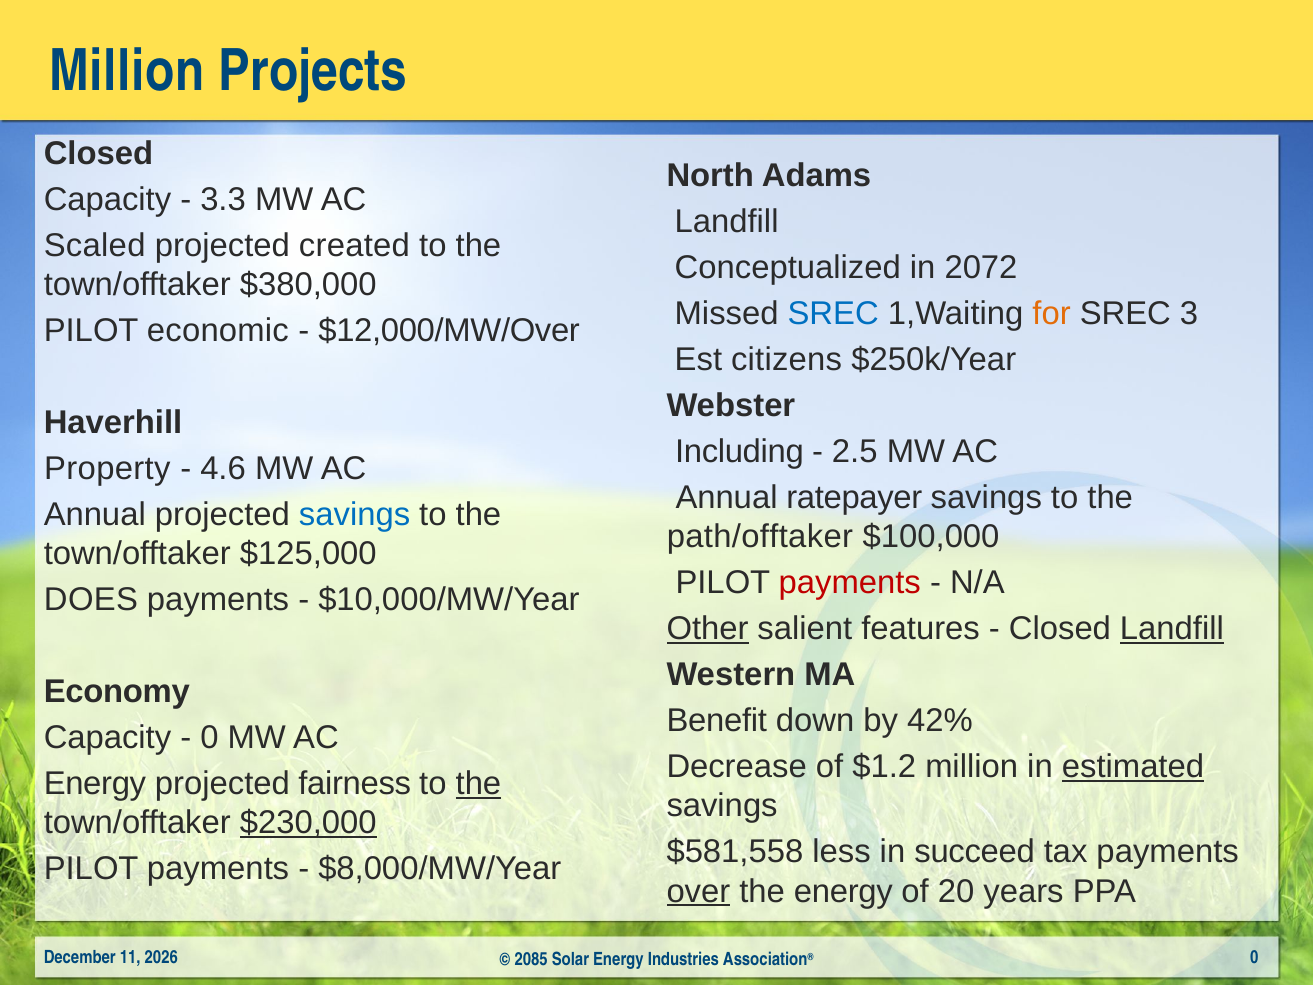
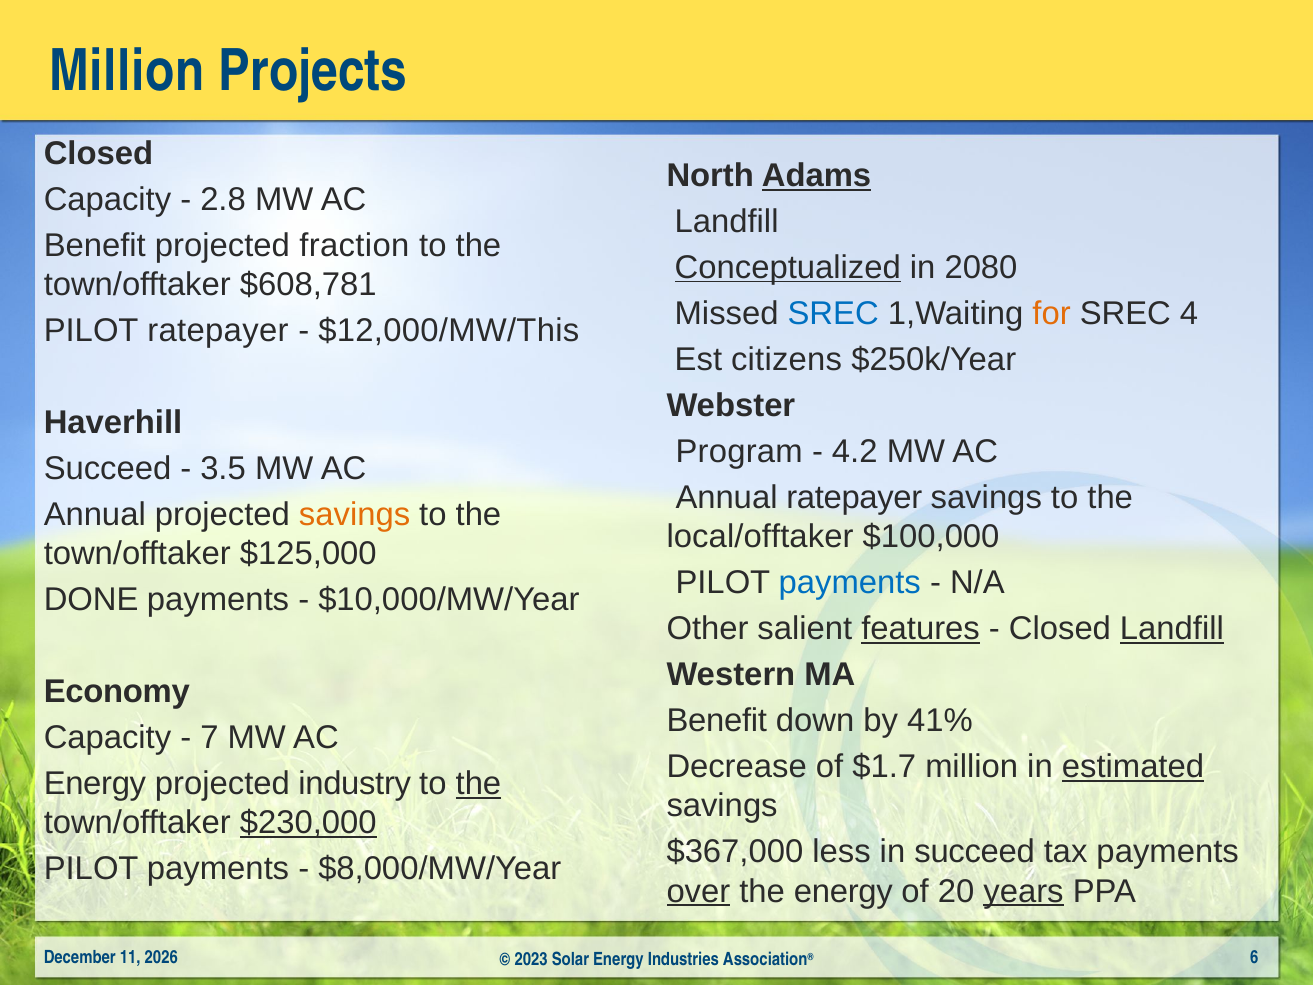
Adams underline: none -> present (817, 175)
3.3: 3.3 -> 2.8 (223, 199)
Scaled: Scaled -> Benefit (95, 245)
created: created -> fraction (354, 245)
Conceptualized underline: none -> present (788, 267)
2072: 2072 -> 2080 (981, 267)
$380,000: $380,000 -> $608,781 (308, 285)
3: 3 -> 4 (1189, 313)
PILOT economic: economic -> ratepayer (218, 331)
$12,000/MW/Over: $12,000/MW/Over -> $12,000/MW/This (449, 331)
Including: Including -> Program (739, 451)
2.5: 2.5 -> 4.2 (855, 451)
Property: Property -> Succeed (108, 468)
4.6: 4.6 -> 3.5 (223, 468)
savings colour: blue -> orange (355, 514)
path/offtaker: path/offtaker -> local/offtaker (760, 536)
payments colour: red -> blue (850, 582)
DOES: DOES -> DONE (91, 600)
Other underline: present -> none (708, 628)
features underline: none -> present (921, 628)
42%: 42% -> 41% (940, 720)
0: 0 -> 7 (209, 738)
$1.2: $1.2 -> $1.7 (884, 766)
fairness: fairness -> industry (355, 784)
$581,558: $581,558 -> $367,000 (735, 852)
years underline: none -> present (1024, 891)
2085: 2085 -> 2023 (531, 960)
Association® 0: 0 -> 6 (1254, 957)
